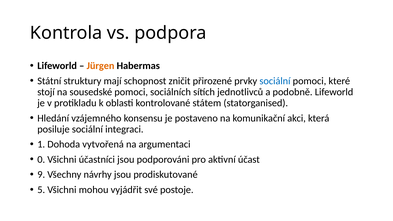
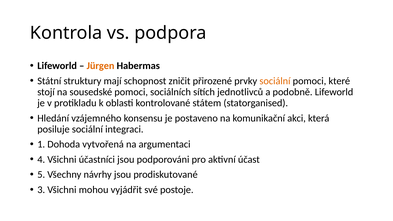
sociální colour: blue -> orange (275, 81)
0: 0 -> 4 (41, 159)
9: 9 -> 5 (41, 175)
5: 5 -> 3 (41, 190)
